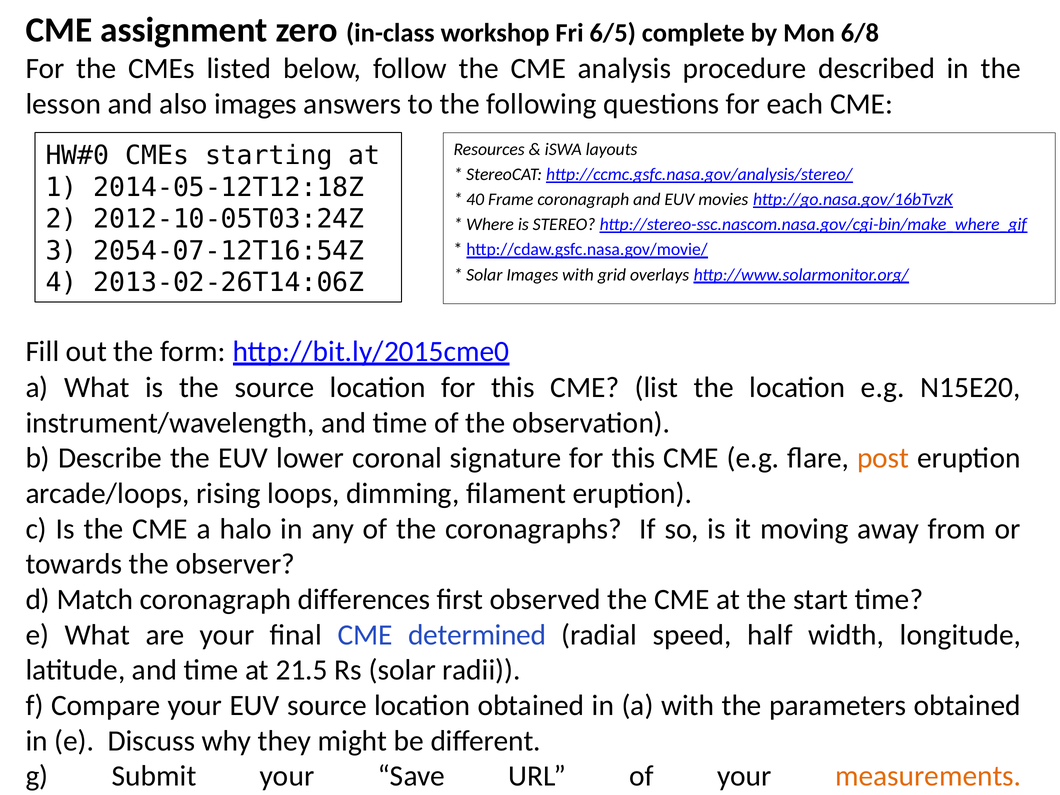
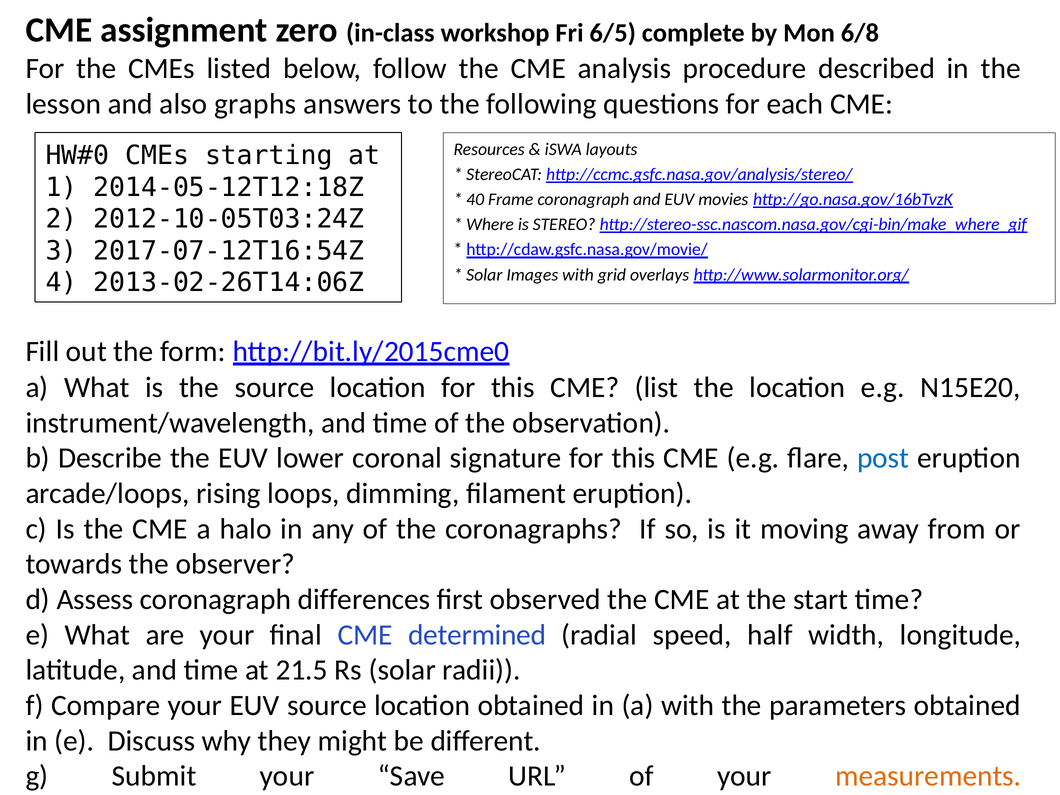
also images: images -> graphs (255, 104)
2054-07-12T16:54Z: 2054-07-12T16:54Z -> 2017-07-12T16:54Z (229, 251)
post colour: orange -> blue (883, 458)
Match: Match -> Assess (95, 600)
